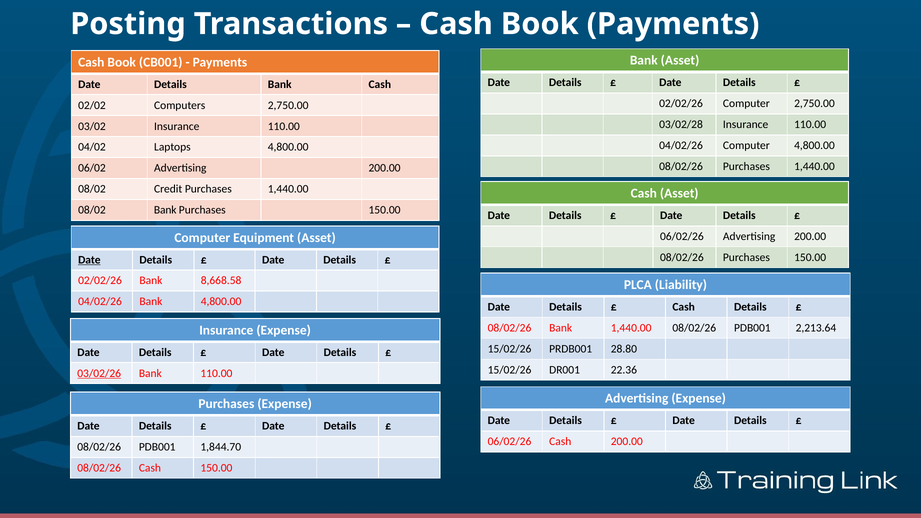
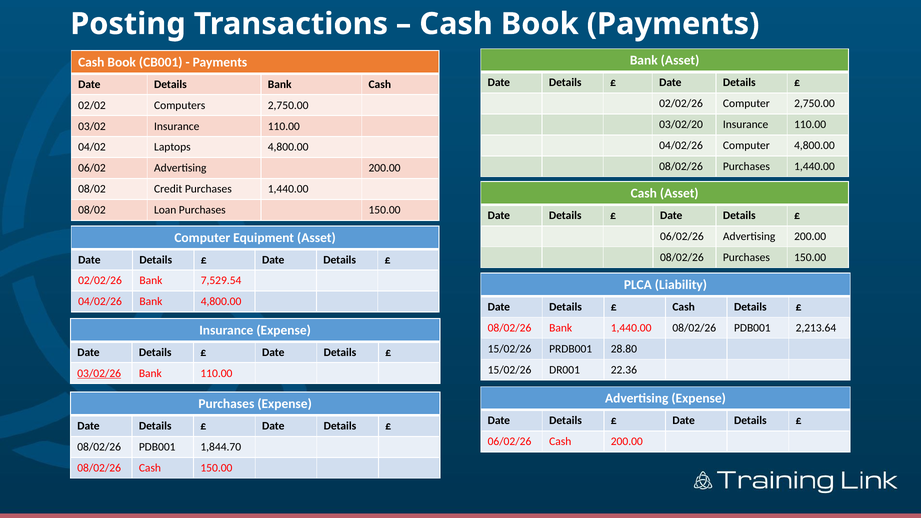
03/02/28: 03/02/28 -> 03/02/20 (681, 125)
08/02 Bank: Bank -> Loan (165, 210)
Date underline: present -> none (89, 260)
8,668.58: 8,668.58 -> 7,529.54 (221, 281)
